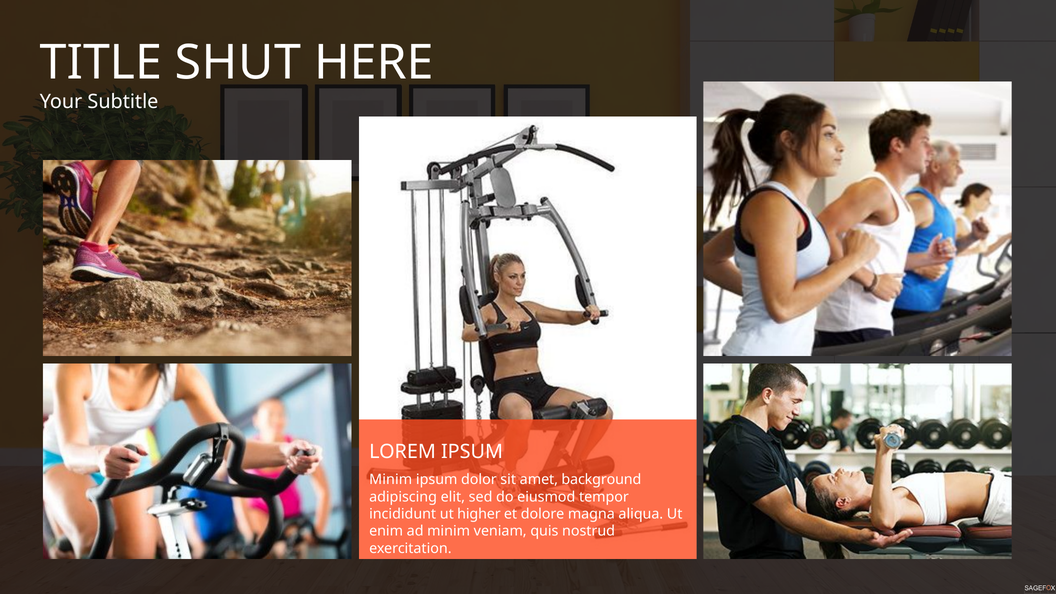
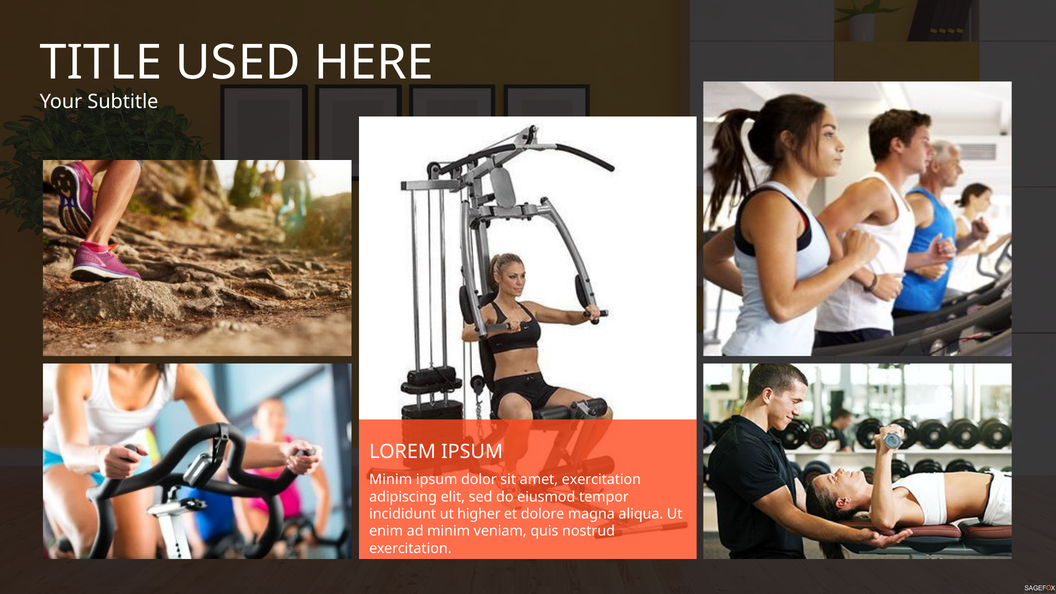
SHUT: SHUT -> USED (238, 63)
amet background: background -> exercitation (601, 480)
